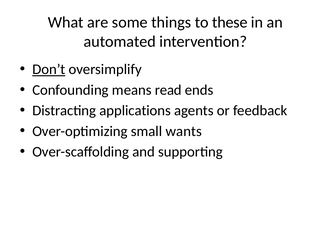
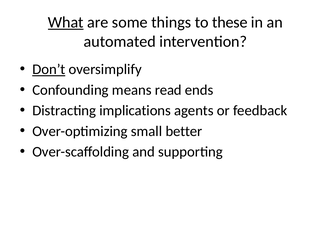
What underline: none -> present (66, 22)
applications: applications -> implications (135, 111)
wants: wants -> better (184, 131)
